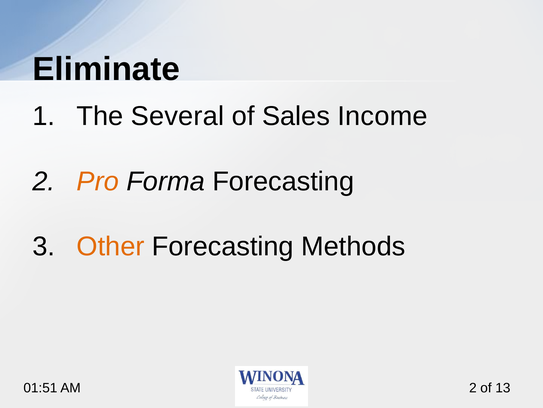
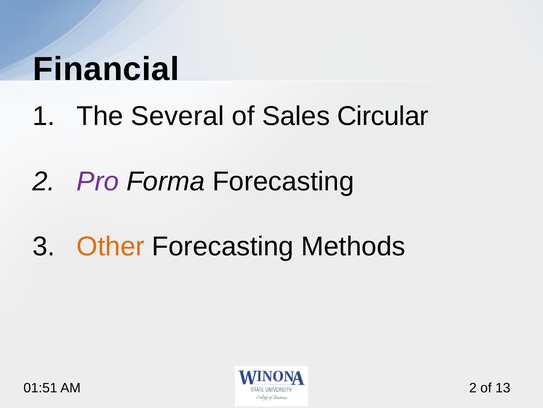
Eliminate: Eliminate -> Financial (106, 69)
Income: Income -> Circular (383, 116)
Pro colour: orange -> purple (98, 181)
